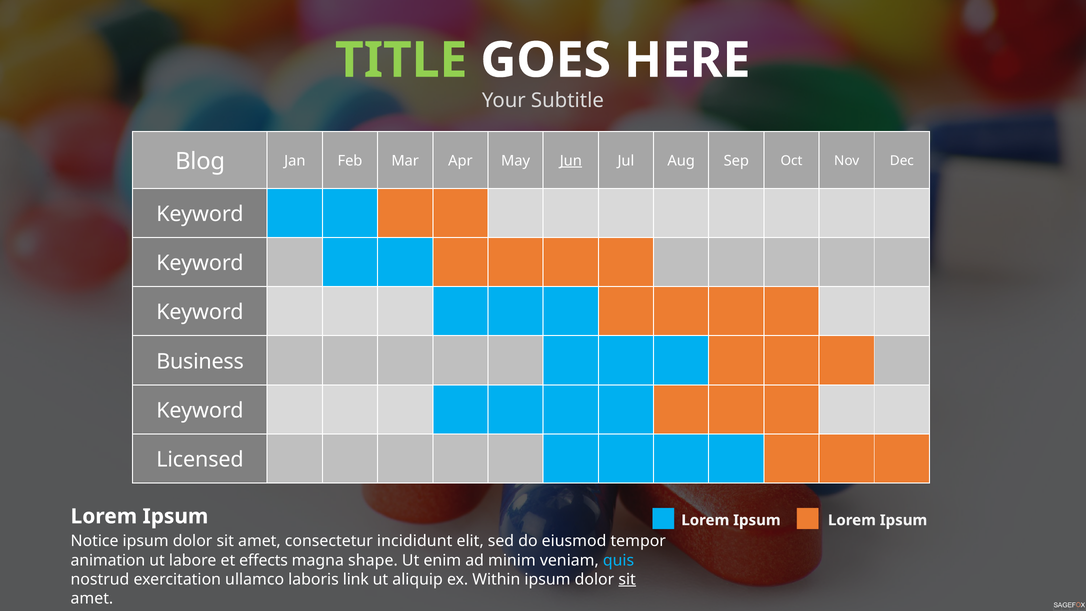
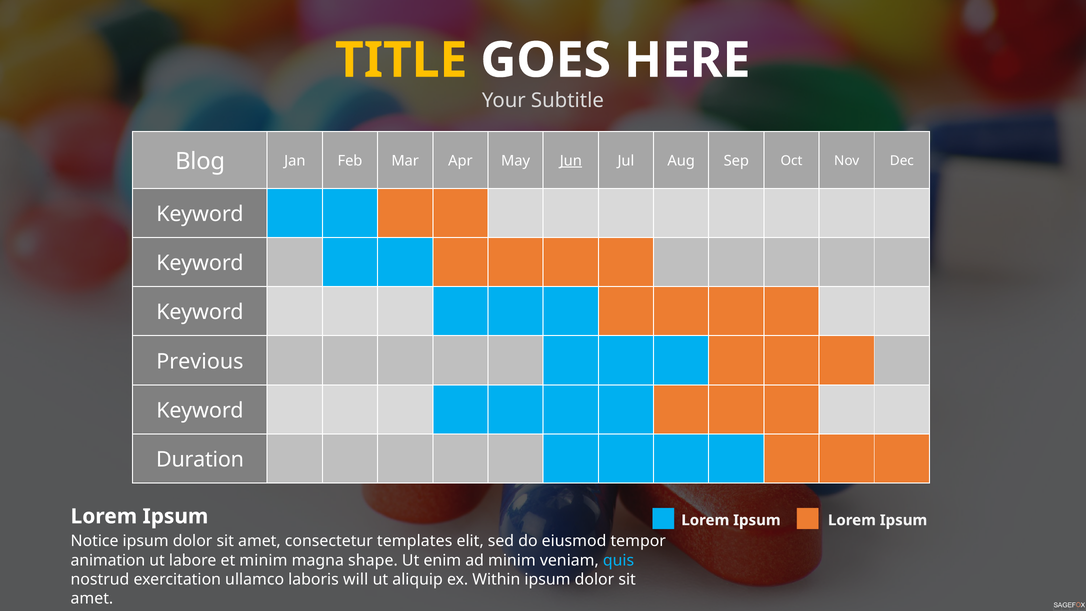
TITLE colour: light green -> yellow (401, 60)
Business: Business -> Previous (200, 361)
Licensed: Licensed -> Duration (200, 460)
incididunt: incididunt -> templates (415, 541)
et effects: effects -> minim (263, 560)
link: link -> will (356, 579)
sit underline: present -> none (627, 579)
